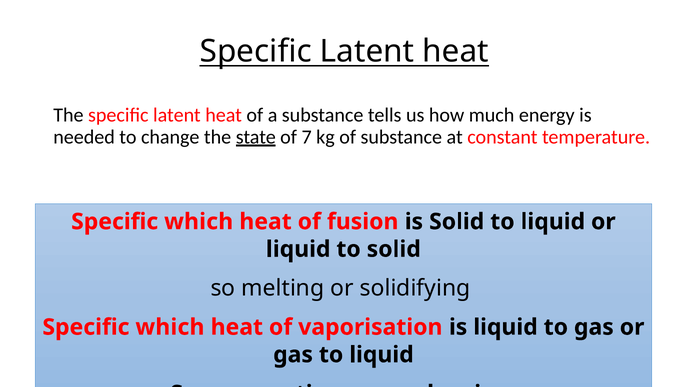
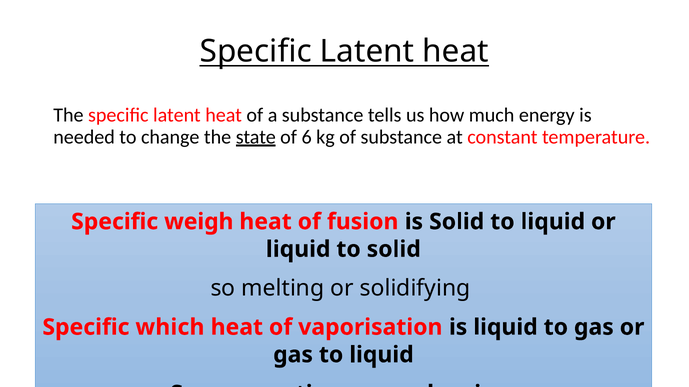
7: 7 -> 6 (307, 137)
which: which -> weigh (199, 222)
